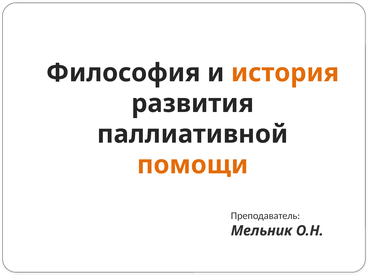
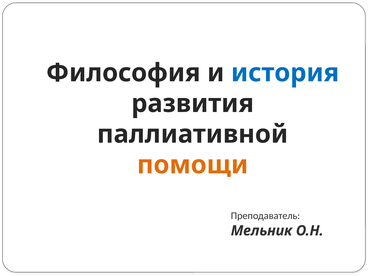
история colour: orange -> blue (285, 73)
